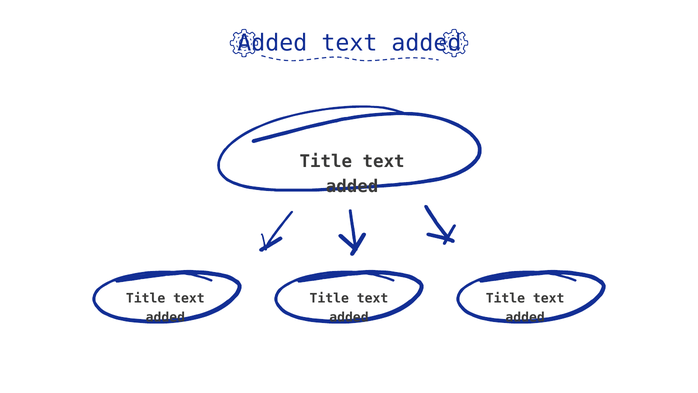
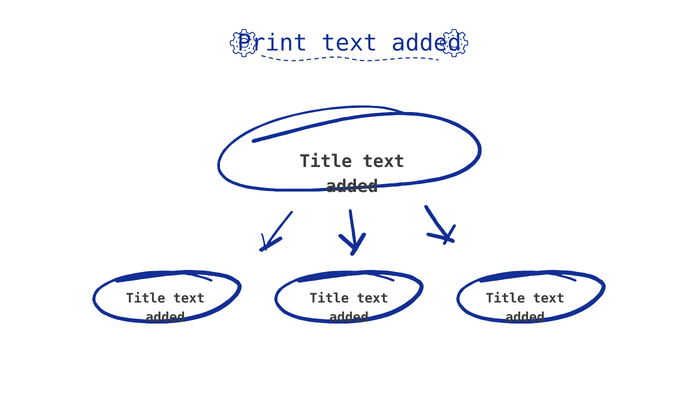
Added: Added -> Print (272, 43)
